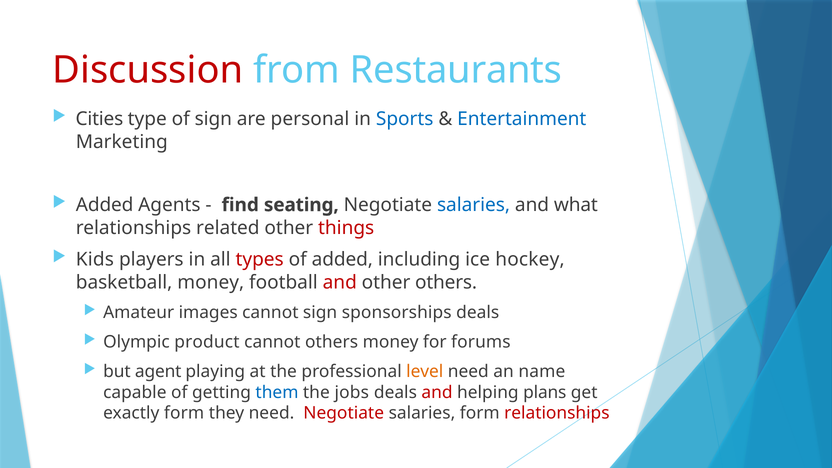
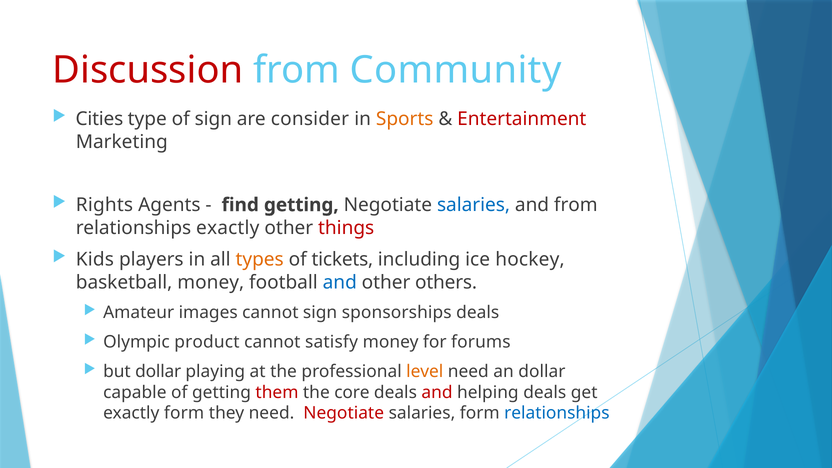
Restaurants: Restaurants -> Community (456, 70)
personal: personal -> consider (310, 119)
Sports colour: blue -> orange (405, 119)
Entertainment colour: blue -> red (522, 119)
Added: Added -> Rights (104, 205)
find seating: seating -> getting (301, 205)
and what: what -> from (576, 205)
relationships related: related -> exactly (228, 228)
types colour: red -> orange (260, 259)
of added: added -> tickets (342, 259)
and colour: red -> blue (340, 282)
cannot others: others -> satisfy (332, 342)
but agent: agent -> dollar (158, 372)
an name: name -> dollar (542, 372)
them colour: blue -> red (277, 392)
jobs: jobs -> core (352, 392)
helping plans: plans -> deals (545, 392)
relationships colour: red -> blue (557, 413)
